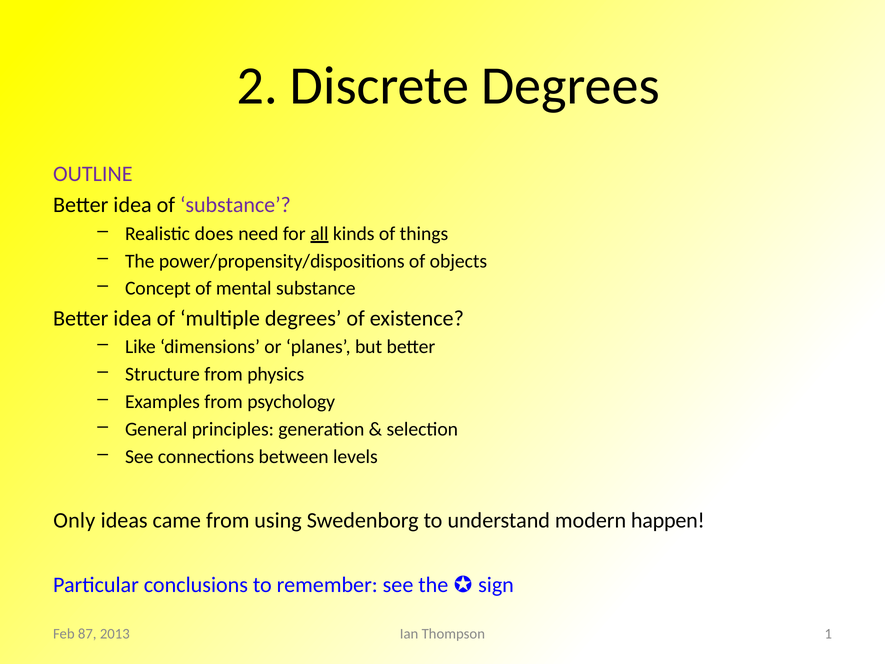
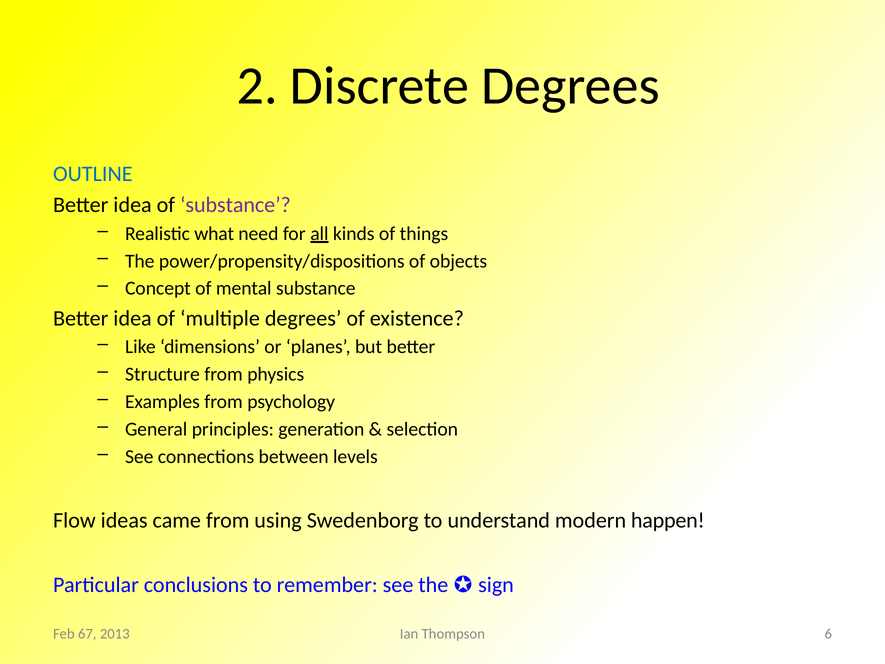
OUTLINE colour: purple -> blue (93, 174)
does: does -> what (214, 234)
Only: Only -> Flow (74, 520)
1: 1 -> 6 (828, 634)
87: 87 -> 67 (87, 634)
